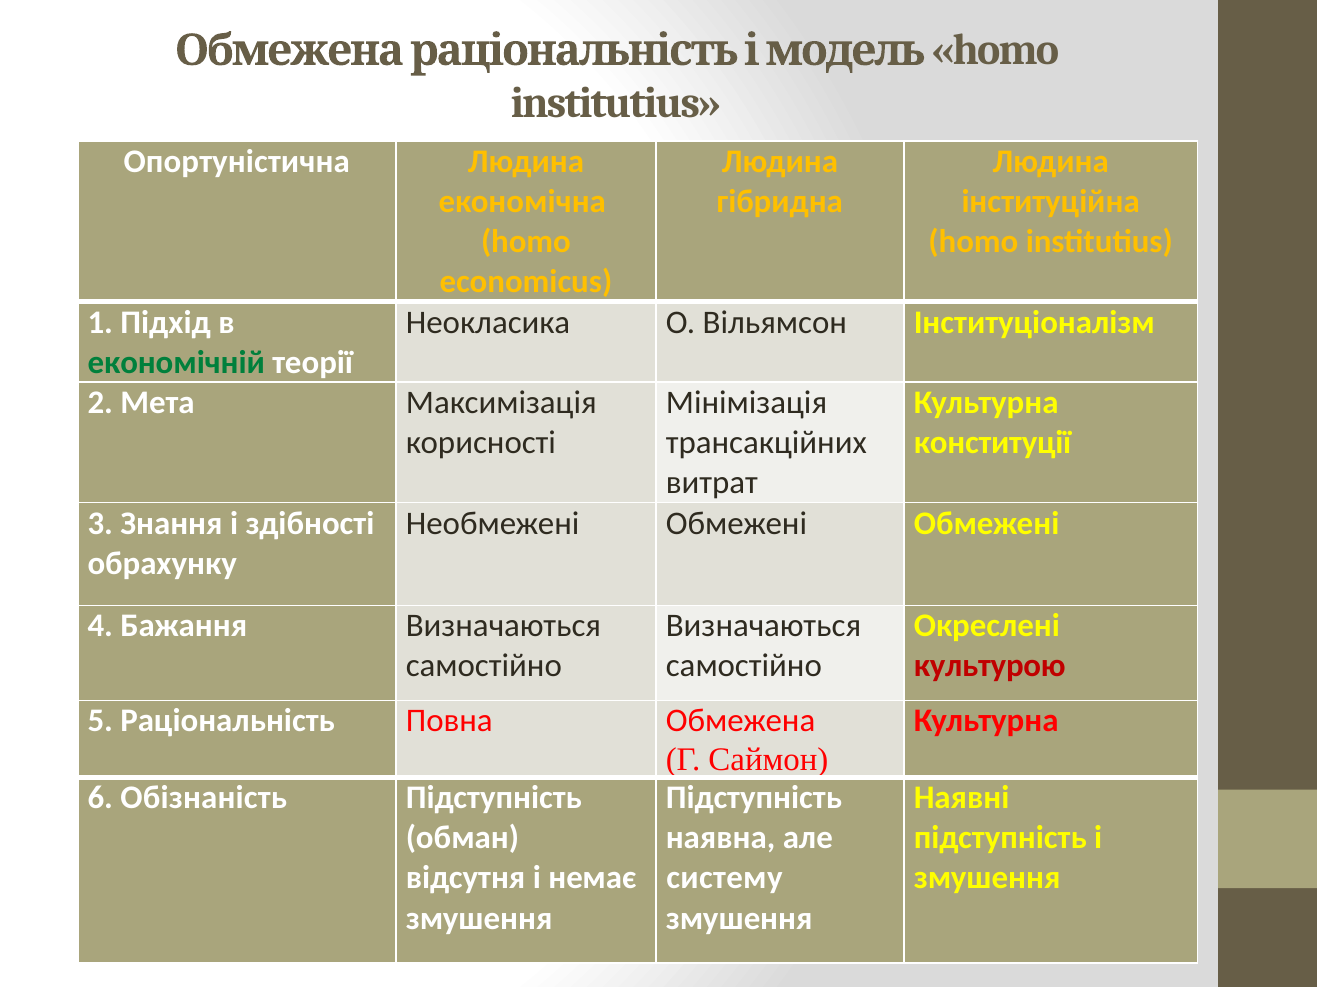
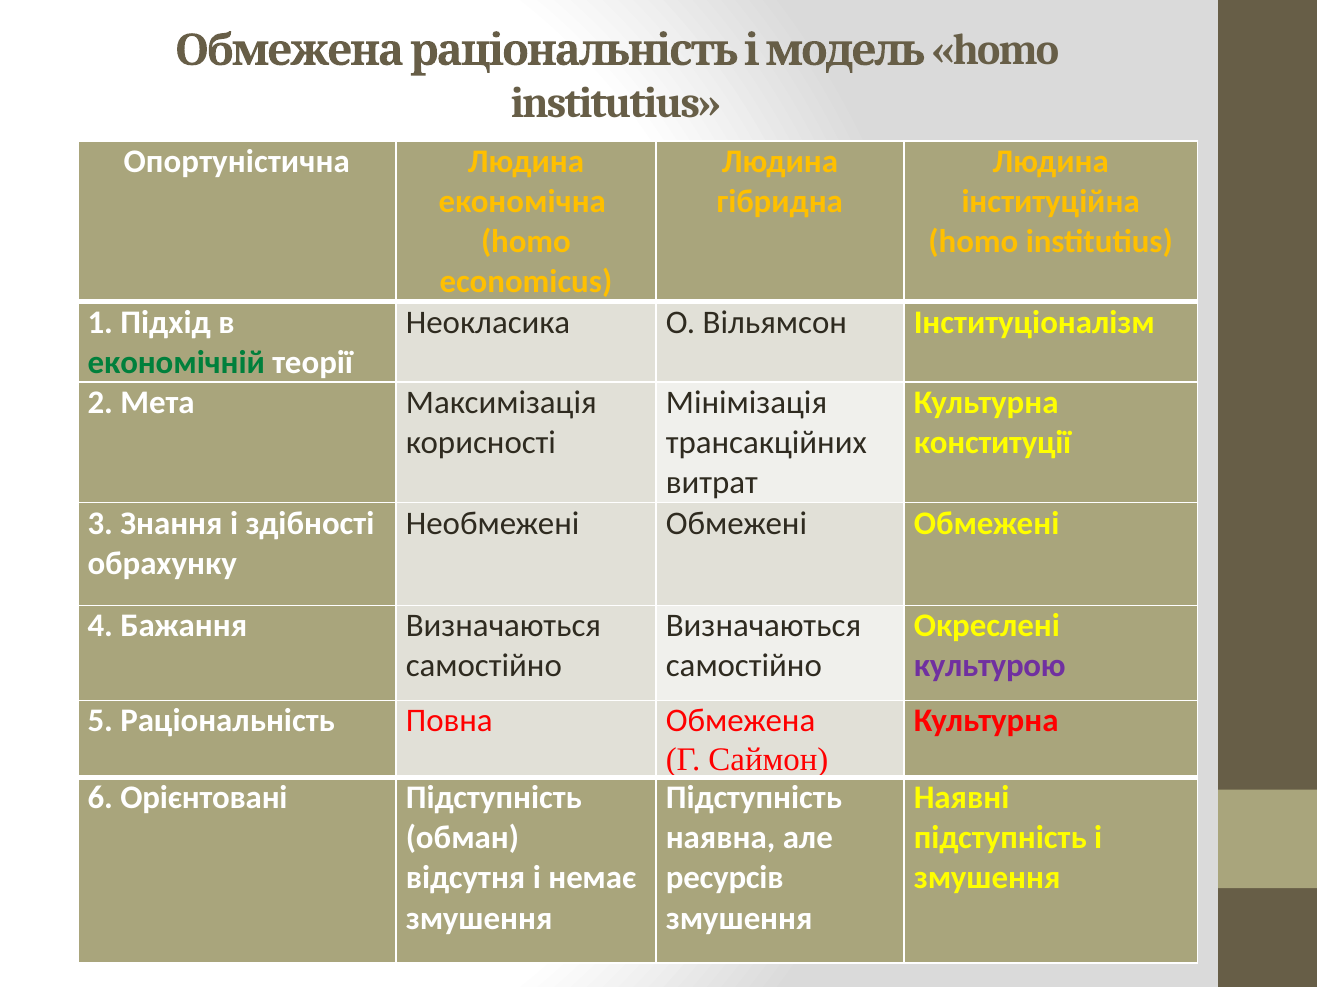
культурою colour: red -> purple (990, 667)
Обізнаність: Обізнаність -> Орієнтовані (204, 798)
систему: систему -> ресурсів (725, 879)
